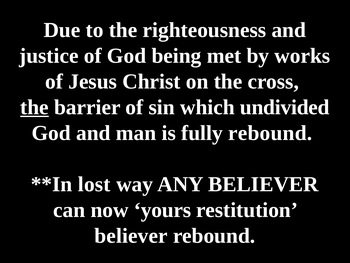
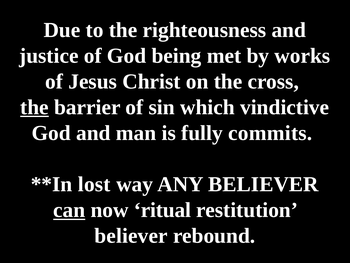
undivided: undivided -> vindictive (285, 107)
fully rebound: rebound -> commits (270, 133)
can underline: none -> present (69, 210)
yours: yours -> ritual (162, 210)
